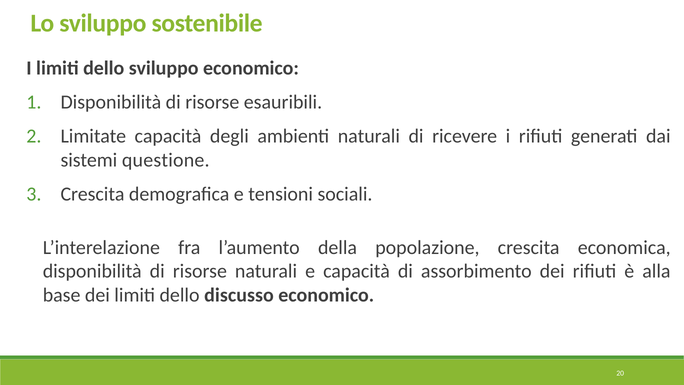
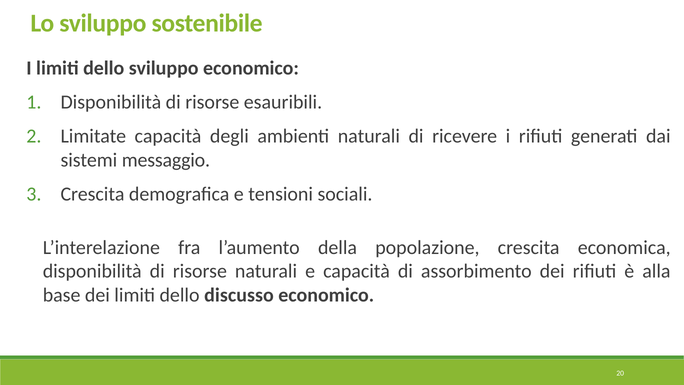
questione: questione -> messaggio (166, 160)
